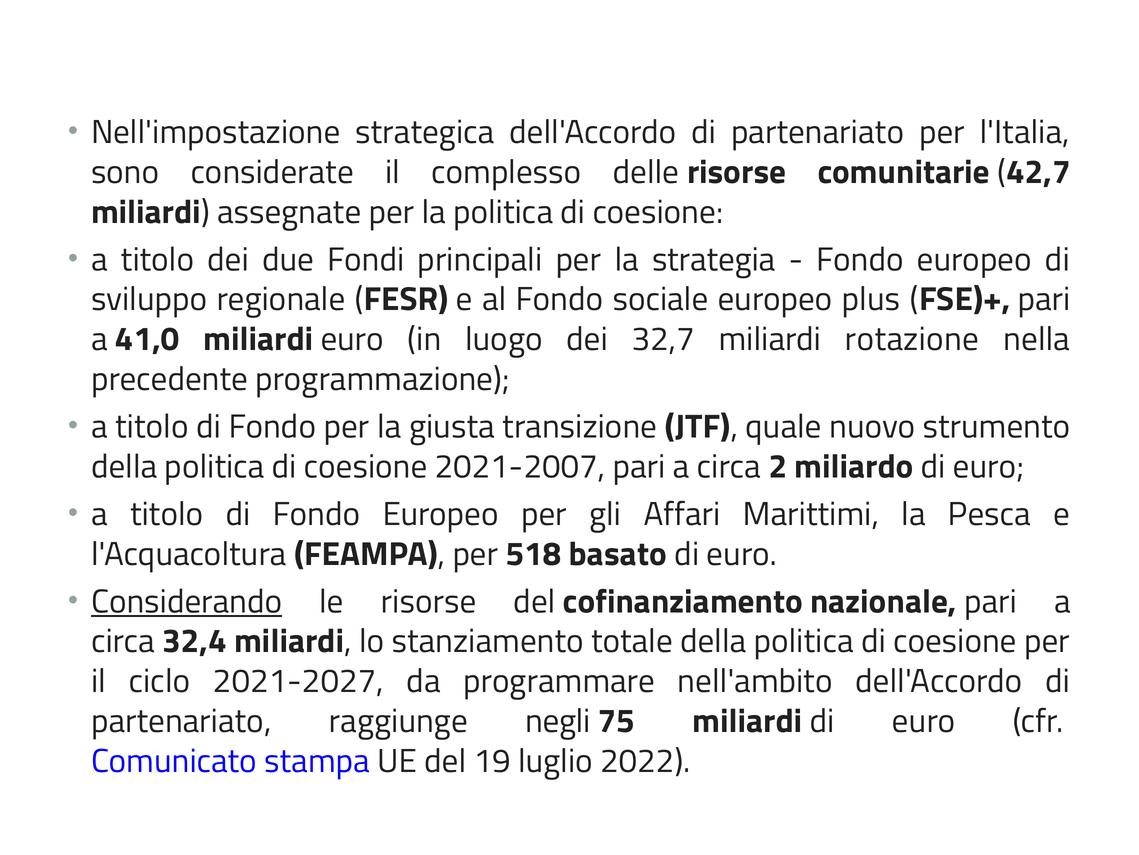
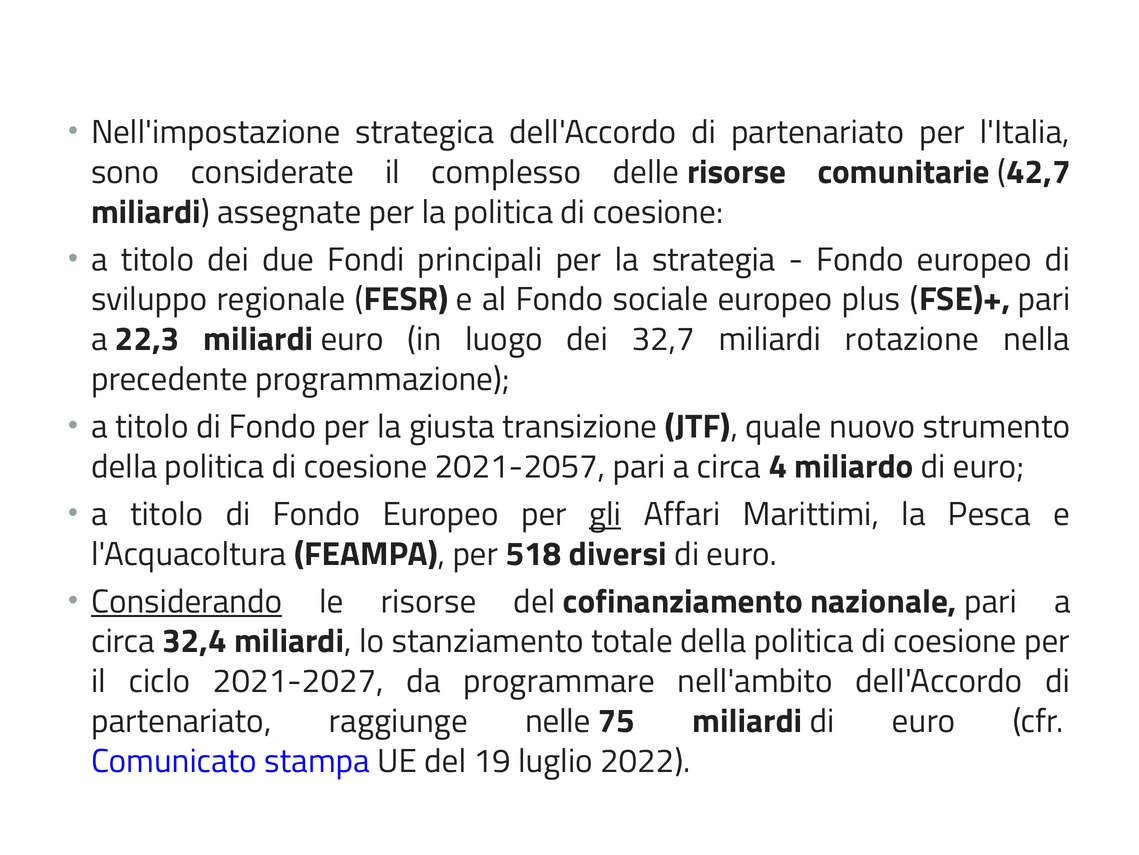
41,0: 41,0 -> 22,3 (147, 339)
2021-2007: 2021-2007 -> 2021-2057 (520, 466)
2: 2 -> 4 (778, 466)
gli underline: none -> present (605, 514)
basato: basato -> diversi (618, 554)
negli: negli -> nelle (558, 721)
